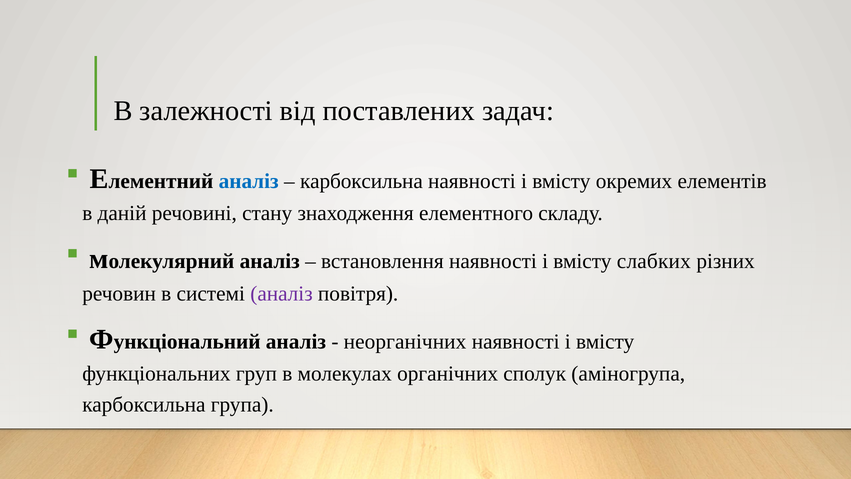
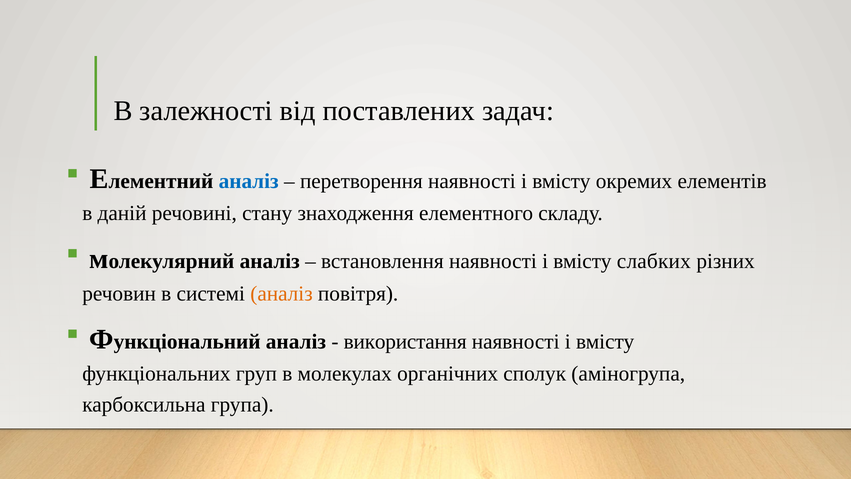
карбоксильна: карбоксильна -> перетворення (361, 181)
аналіз colour: purple -> orange (281, 293)
неорганічних: неорганічних -> використання (405, 342)
